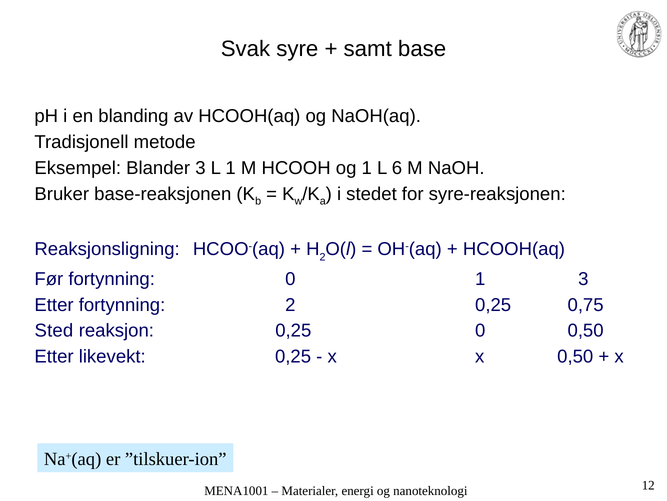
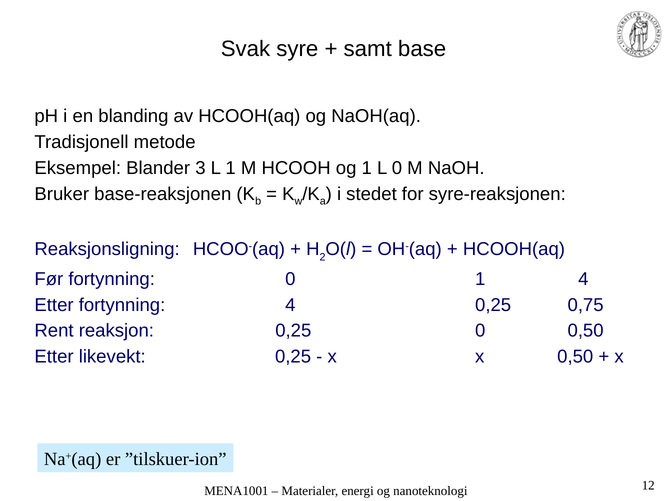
L 6: 6 -> 0 (397, 168)
1 3: 3 -> 4 (583, 278)
fortynning 2: 2 -> 4 (290, 304)
Sted: Sted -> Rent (54, 330)
